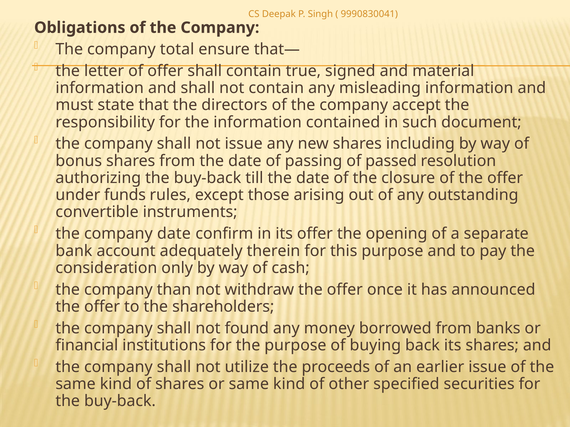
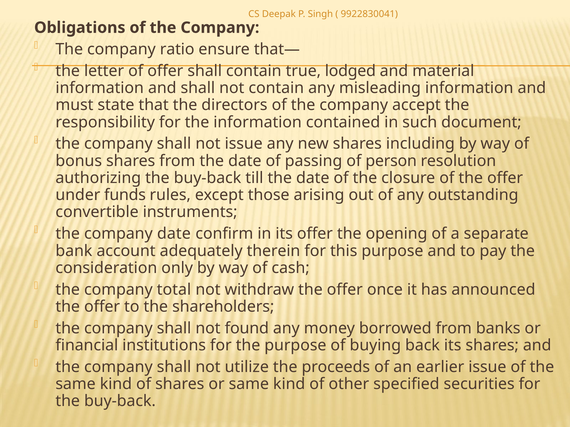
9990830041: 9990830041 -> 9922830041 (369, 14)
total: total -> ratio (177, 49)
signed: signed -> lodged (350, 71)
passed: passed -> person (391, 161)
than: than -> total (174, 290)
